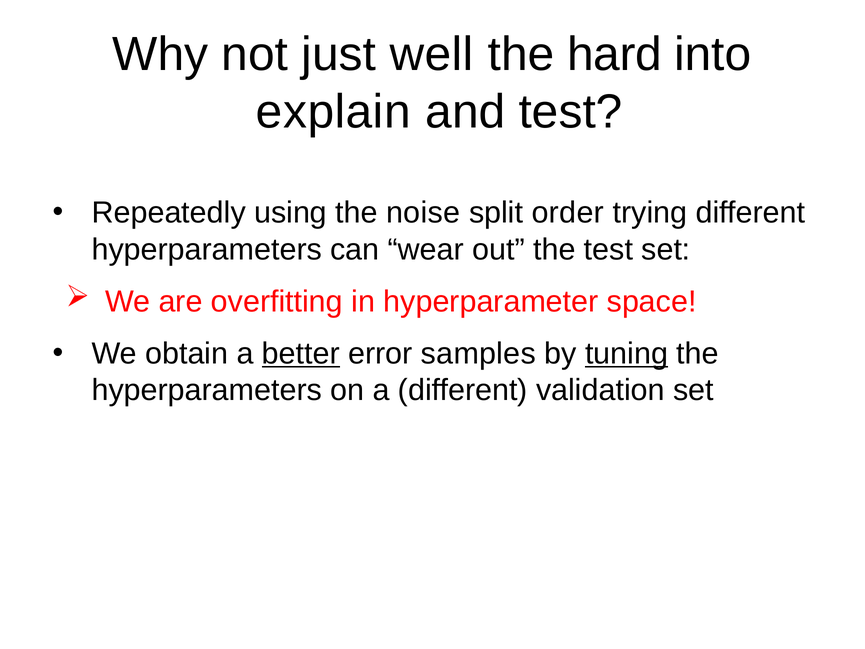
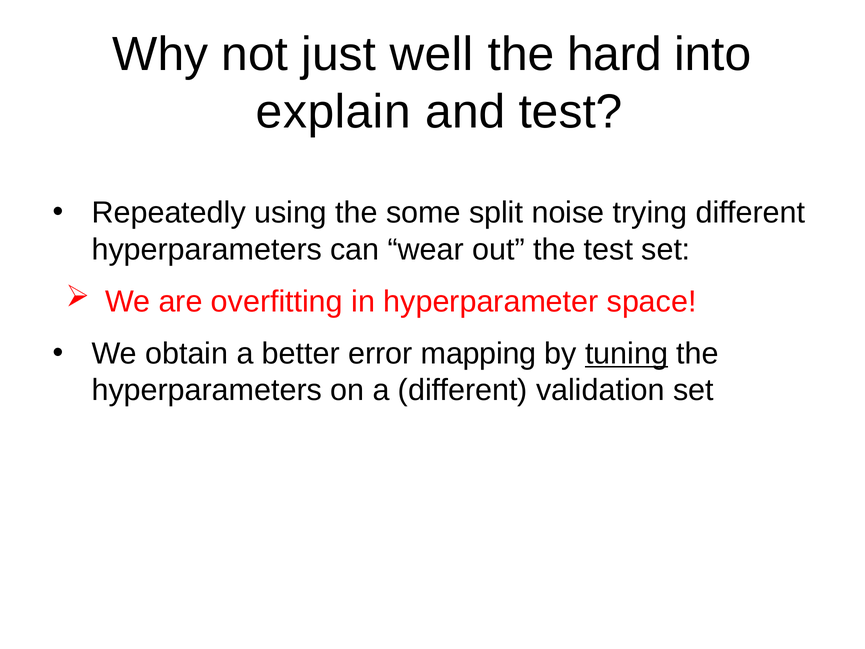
noise: noise -> some (423, 213)
order: order -> noise (568, 213)
better underline: present -> none (301, 353)
samples: samples -> mapping (479, 353)
